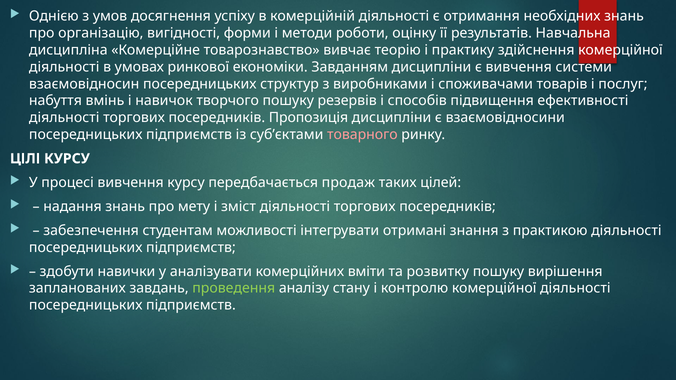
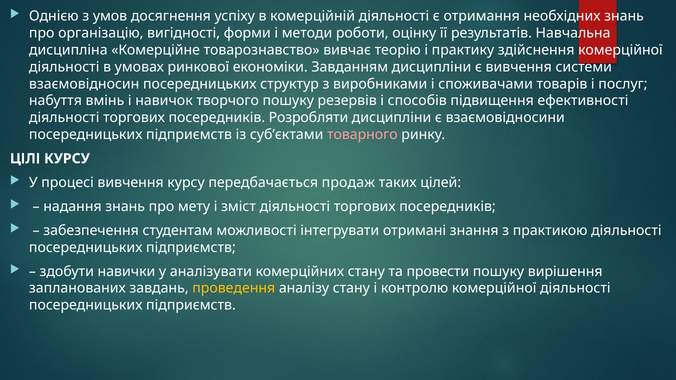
Пропозиція: Пропозиція -> Розробляти (309, 118)
комерційних вміти: вміти -> стану (366, 272)
розвитку: розвитку -> провести (438, 272)
проведення colour: light green -> yellow (234, 288)
